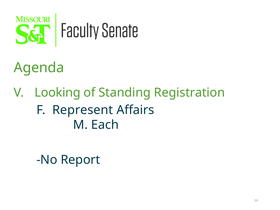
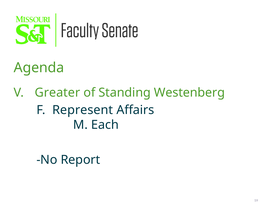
Looking: Looking -> Greater (57, 93)
Registration: Registration -> Westenberg (189, 93)
